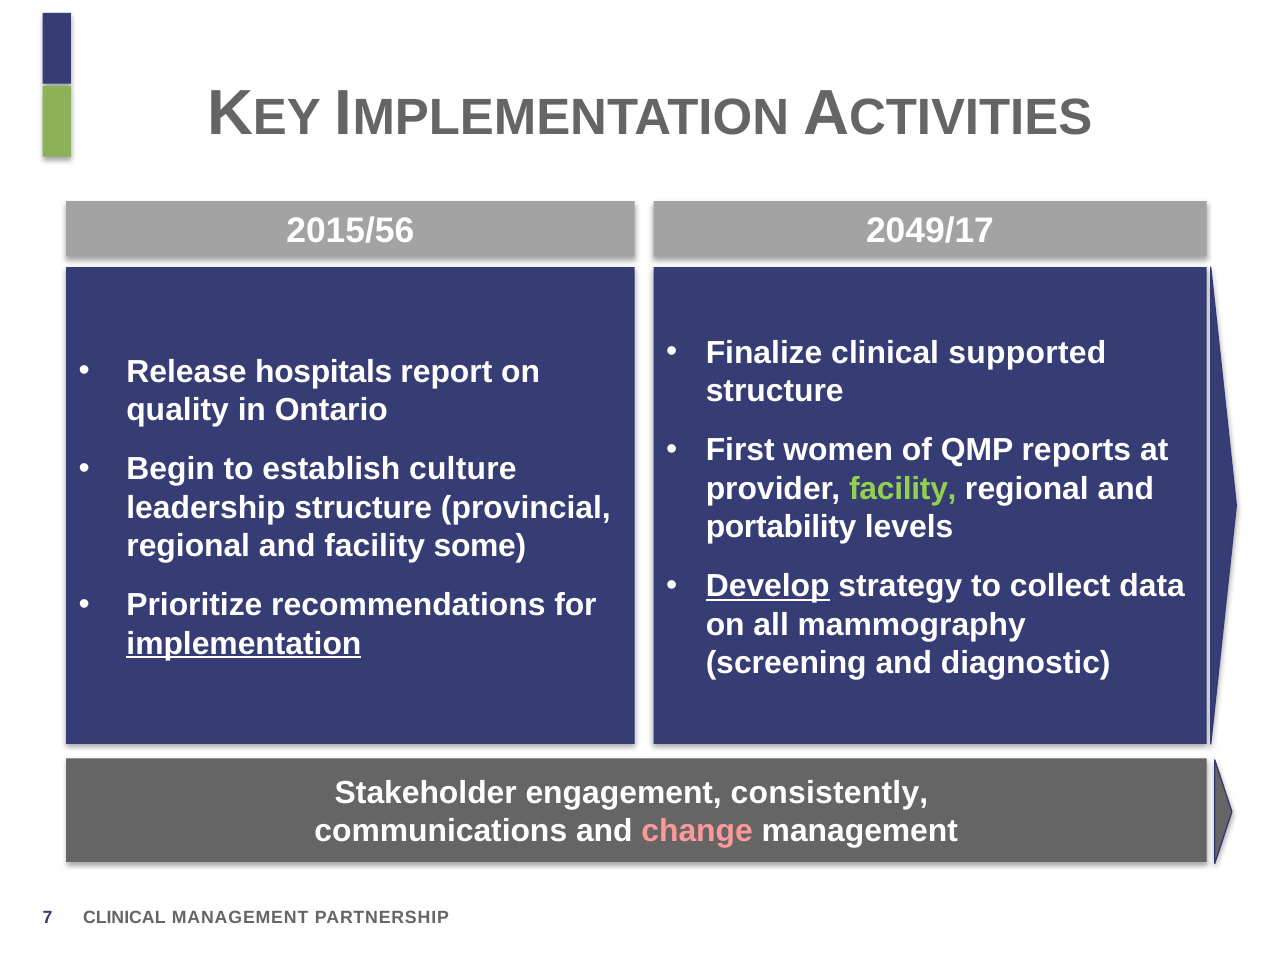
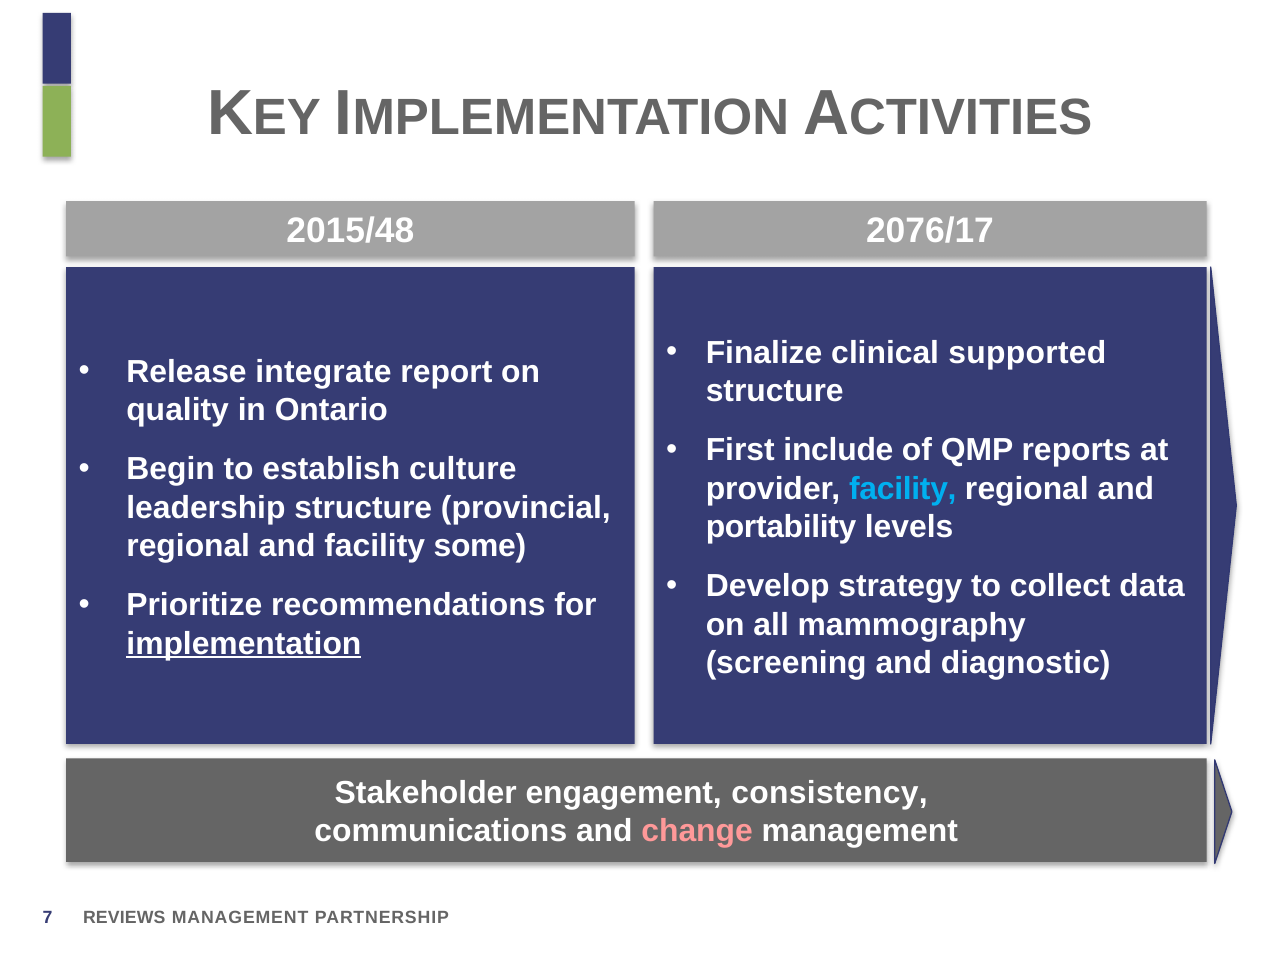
2015/56: 2015/56 -> 2015/48 (350, 231)
2049/17: 2049/17 -> 2076/17 (930, 231)
hospitals: hospitals -> integrate (323, 372)
women: women -> include (838, 450)
facility colour: light green -> light blue (903, 488)
Develop underline: present -> none (768, 586)
consistently: consistently -> consistency (829, 793)
CLINICAL: CLINICAL -> REVIEWS (124, 917)
